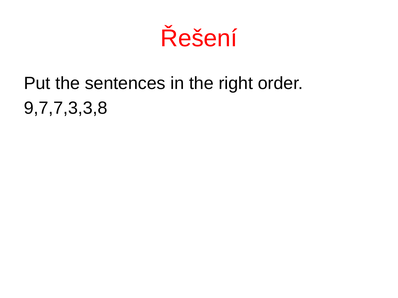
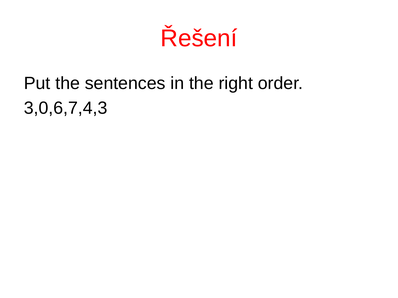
9,7,7,3,3,8: 9,7,7,3,3,8 -> 3,0,6,7,4,3 (66, 108)
